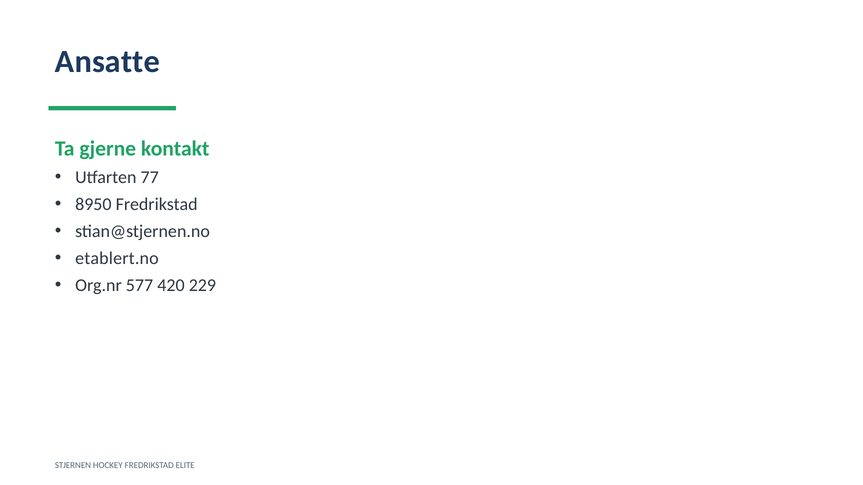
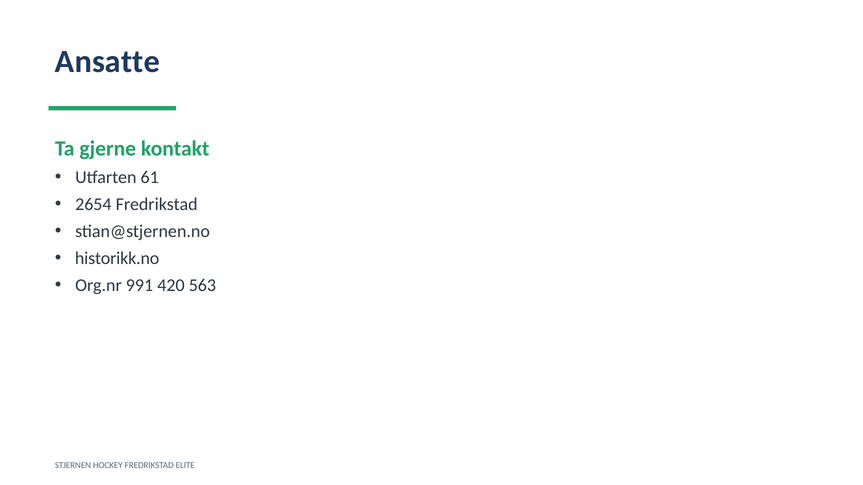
77: 77 -> 61 (150, 177)
8950: 8950 -> 2654 (93, 204)
etablert.no: etablert.no -> historikk.no (117, 258)
577: 577 -> 991 (140, 285)
229: 229 -> 563 (202, 285)
